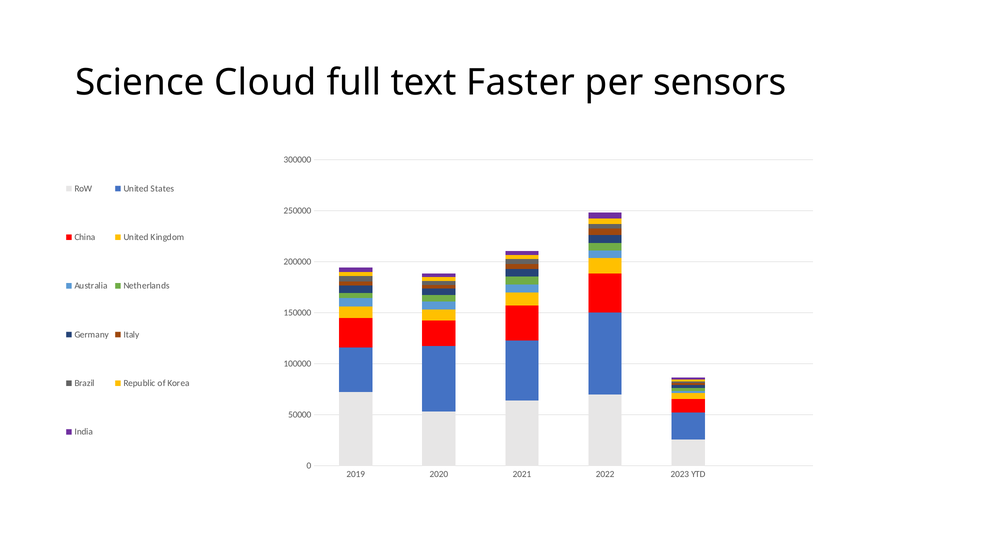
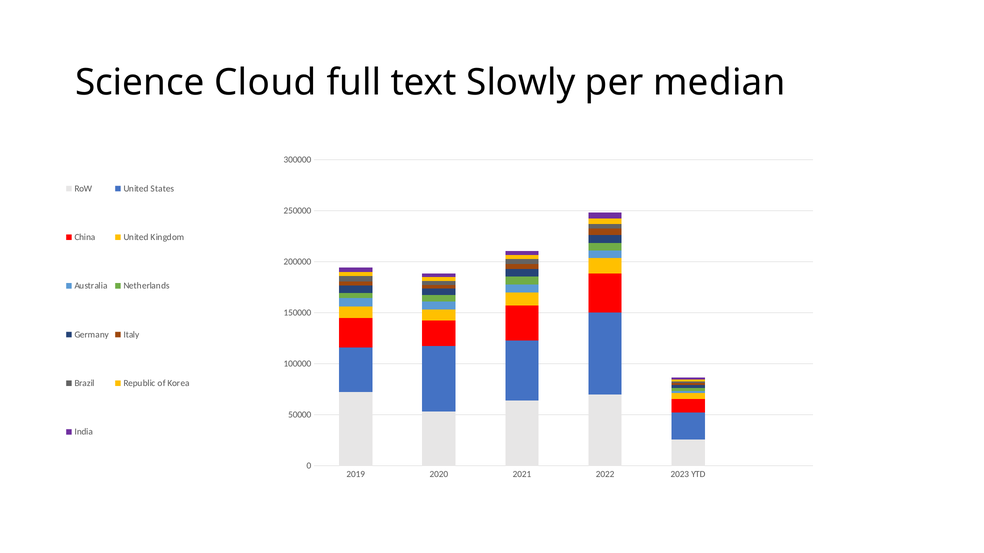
Faster: Faster -> Slowly (521, 83)
sensors: sensors -> median (719, 83)
